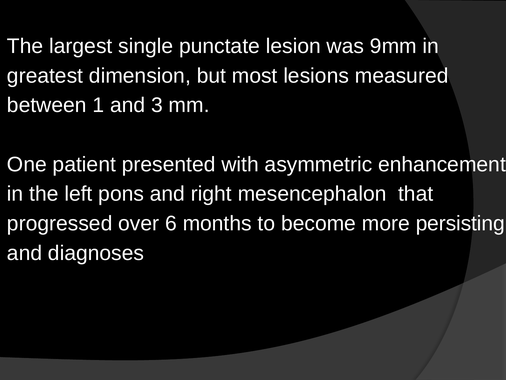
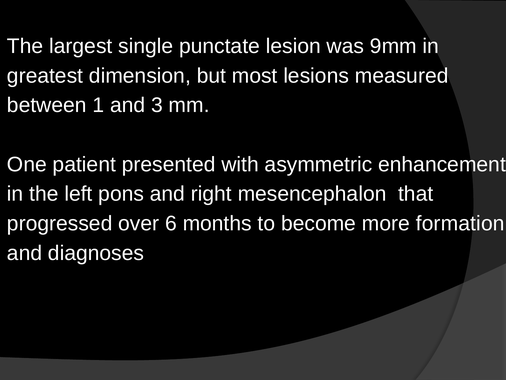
persisting: persisting -> formation (460, 223)
